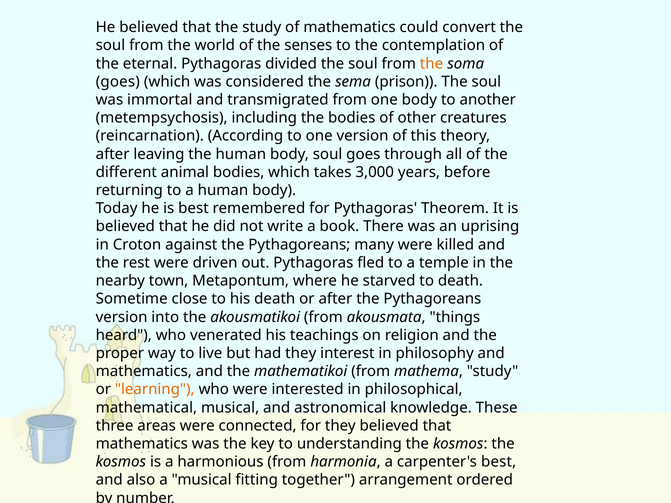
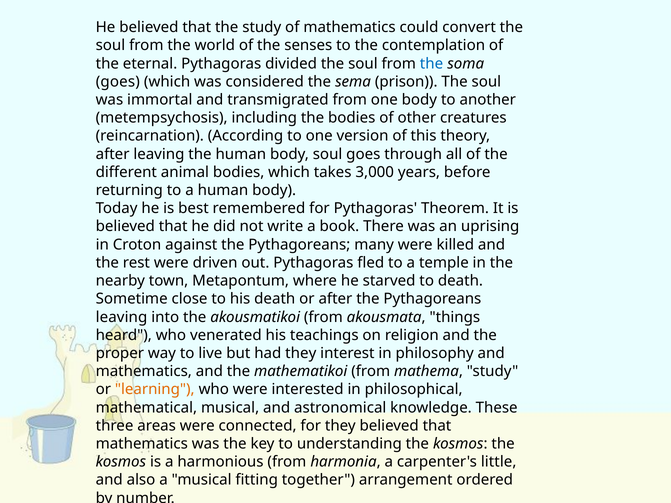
the colour: orange -> blue (432, 64)
version: version -> leaving (122, 317)
carpenter's best: best -> little (499, 462)
